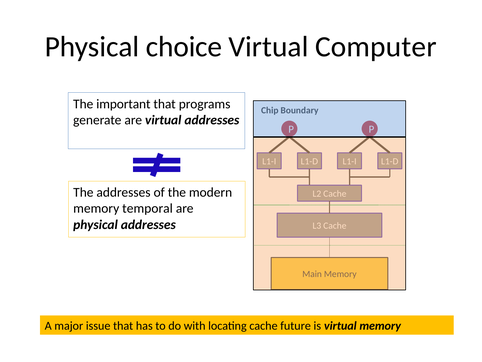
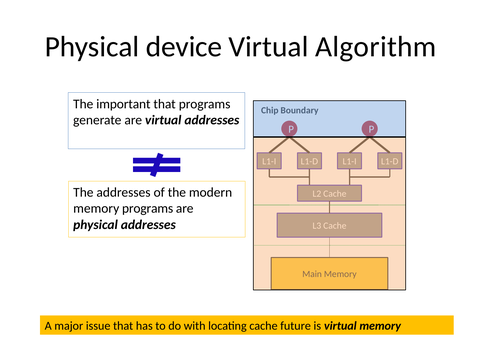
choice: choice -> device (184, 47)
Computer: Computer -> Algorithm (376, 47)
memory temporal: temporal -> programs (148, 208)
